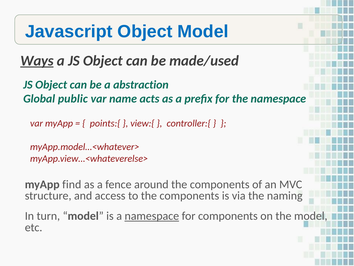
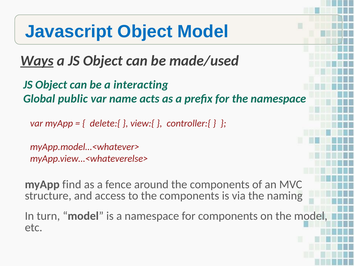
abstraction: abstraction -> interacting (141, 84)
points:{: points:{ -> delete:{ (105, 123)
namespace underline: present -> none (152, 216)
